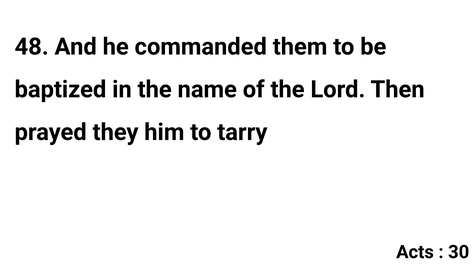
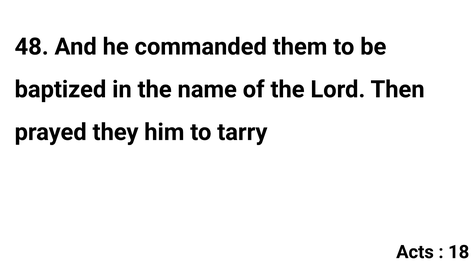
30: 30 -> 18 (459, 252)
